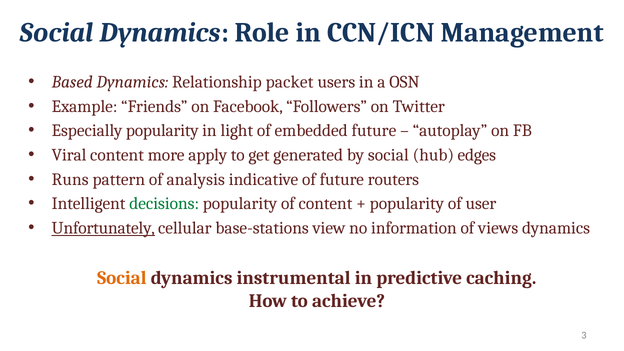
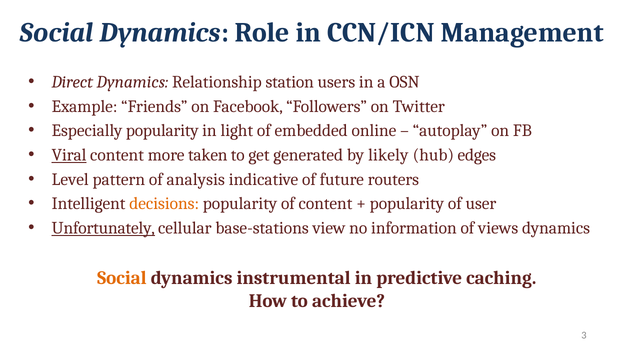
Based: Based -> Direct (72, 82)
packet: packet -> station (290, 82)
embedded future: future -> online (374, 131)
Viral underline: none -> present (69, 155)
apply: apply -> taken (208, 155)
by social: social -> likely (388, 155)
Runs: Runs -> Level (70, 179)
decisions colour: green -> orange (164, 204)
